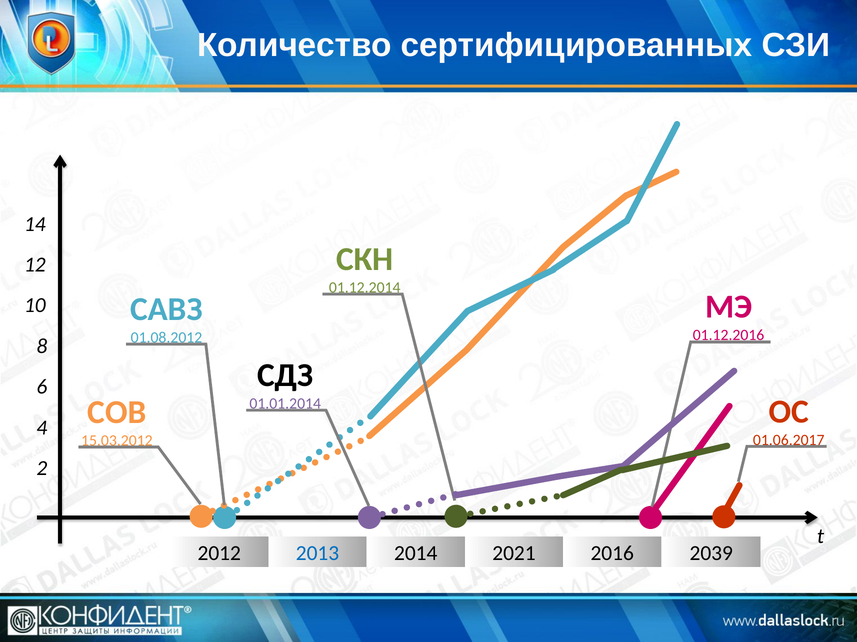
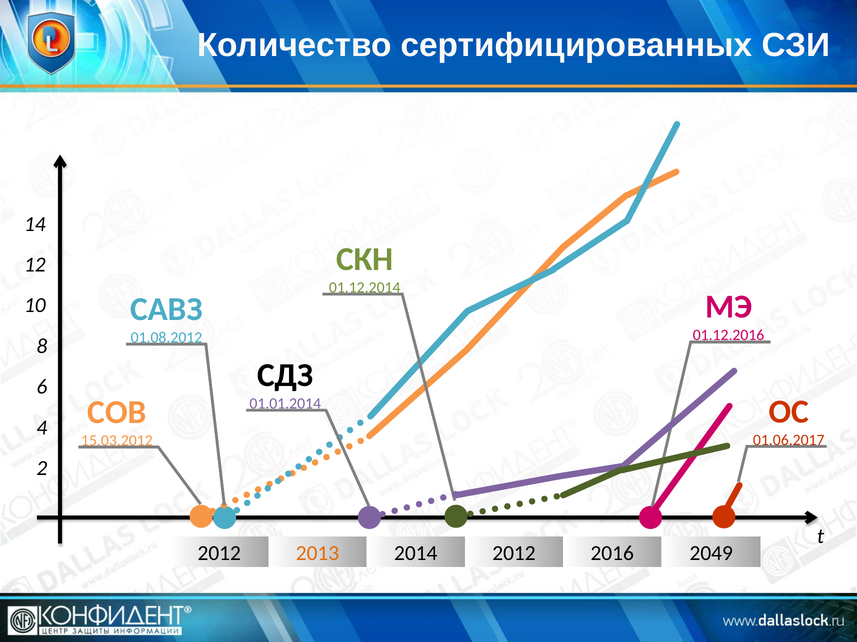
2013 colour: blue -> orange (318, 554)
2014 2021: 2021 -> 2012 (514, 554)
2039: 2039 -> 2049 (711, 554)
